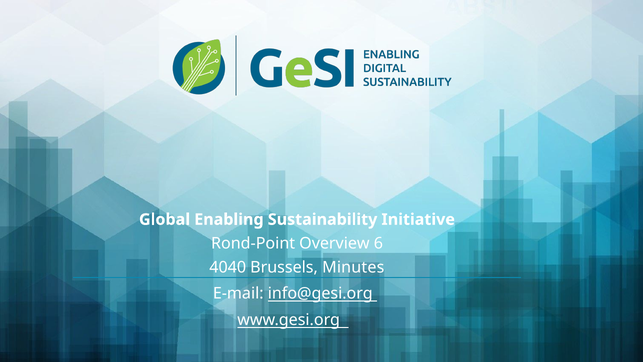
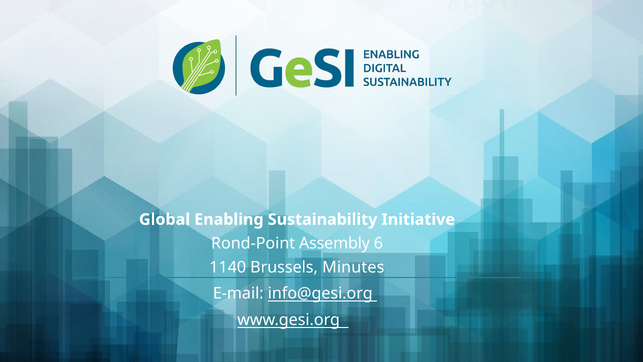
Overview: Overview -> Assembly (334, 243)
4040: 4040 -> 1140 (228, 267)
